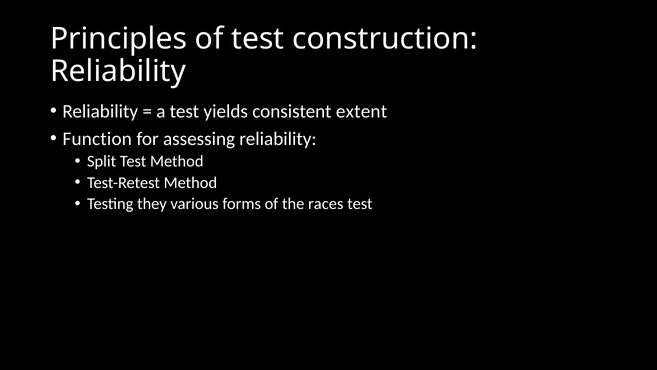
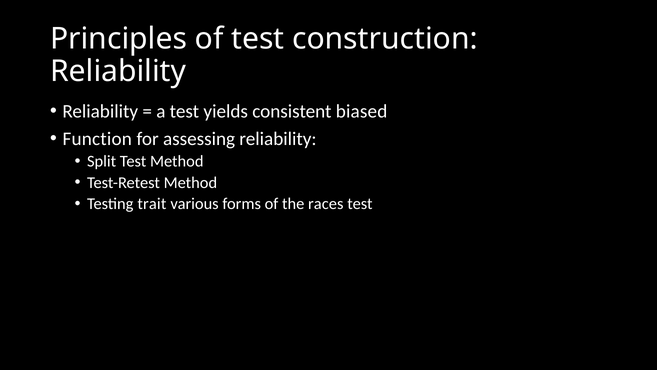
extent: extent -> biased (362, 111)
they: they -> trait (152, 204)
